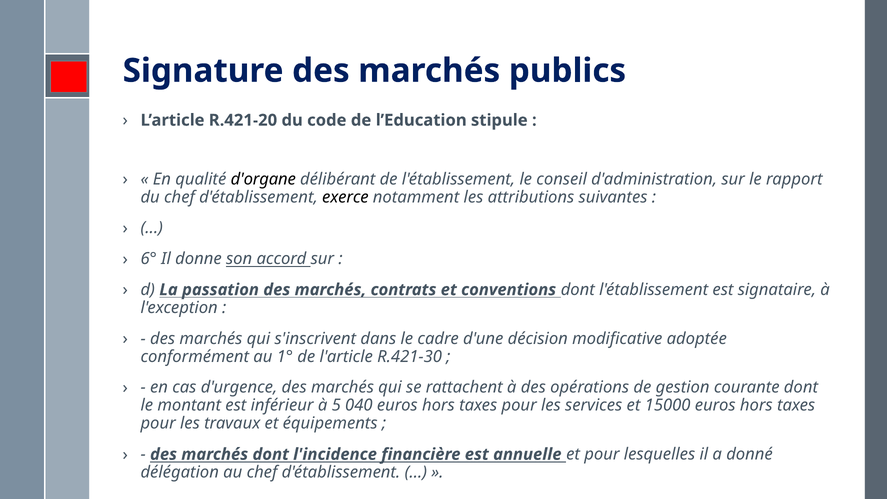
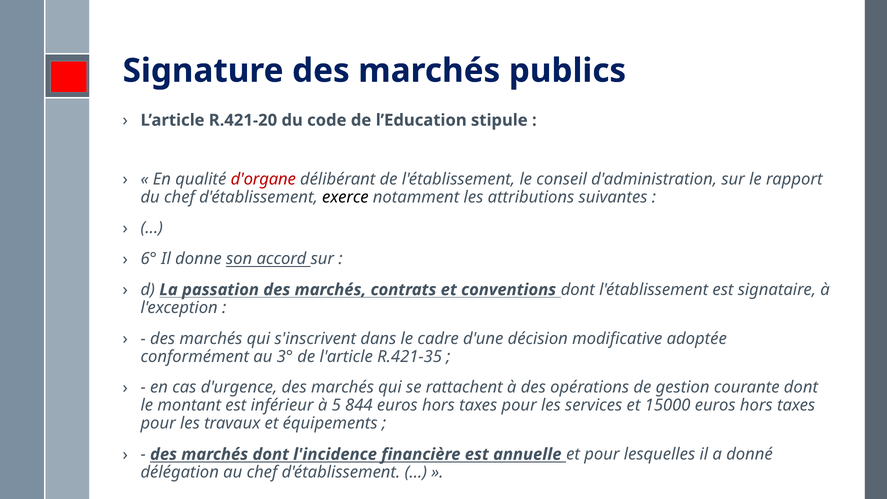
d'organe colour: black -> red (263, 179)
1°: 1° -> 3° (285, 357)
R.421-30: R.421-30 -> R.421-35 (410, 357)
040: 040 -> 844 (359, 406)
